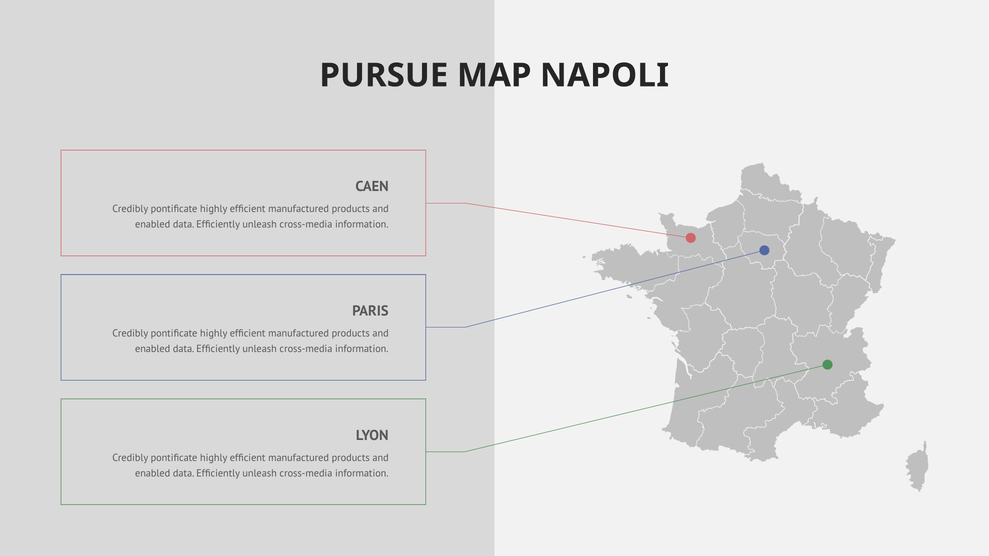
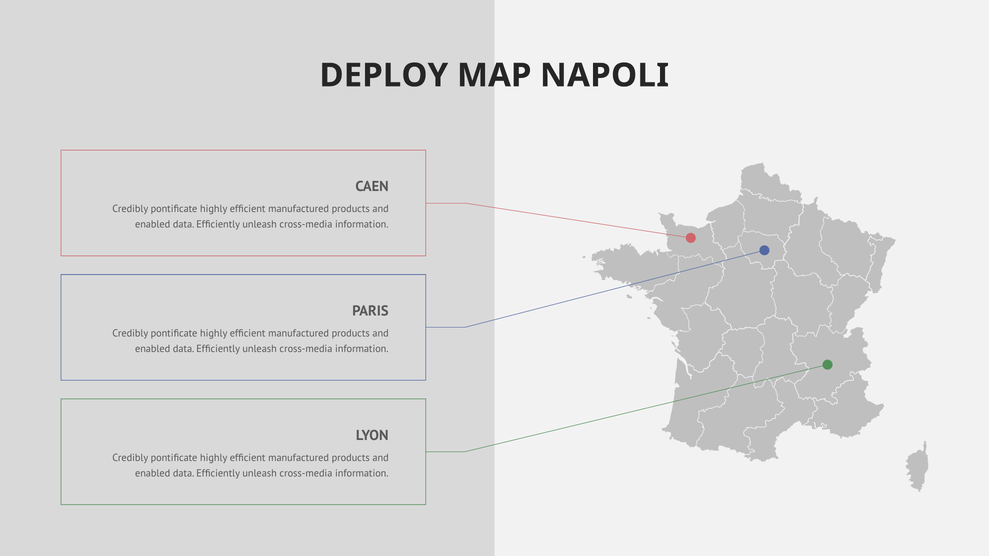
PURSUE: PURSUE -> DEPLOY (384, 75)
